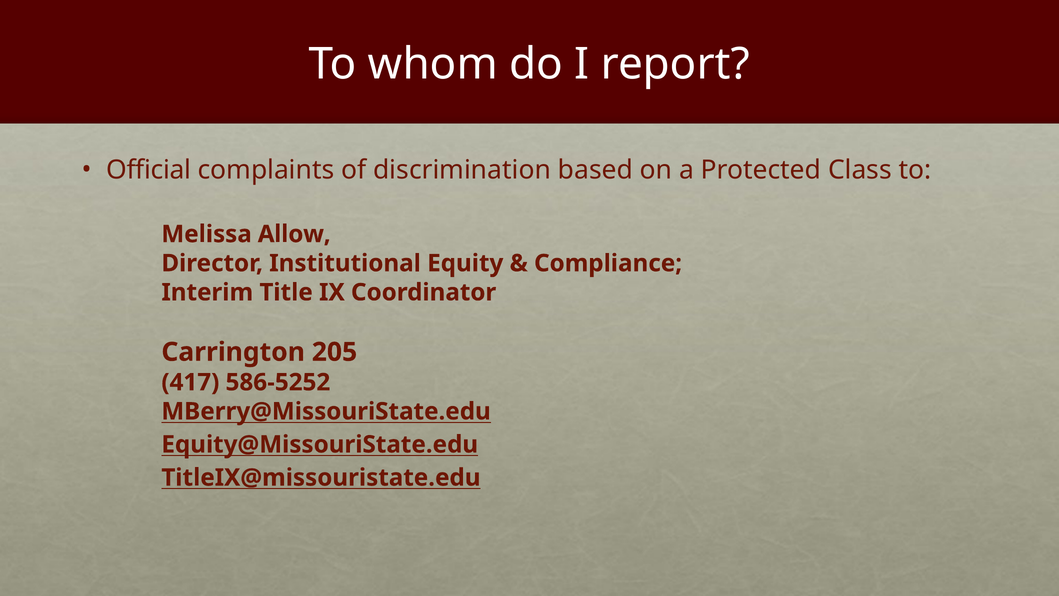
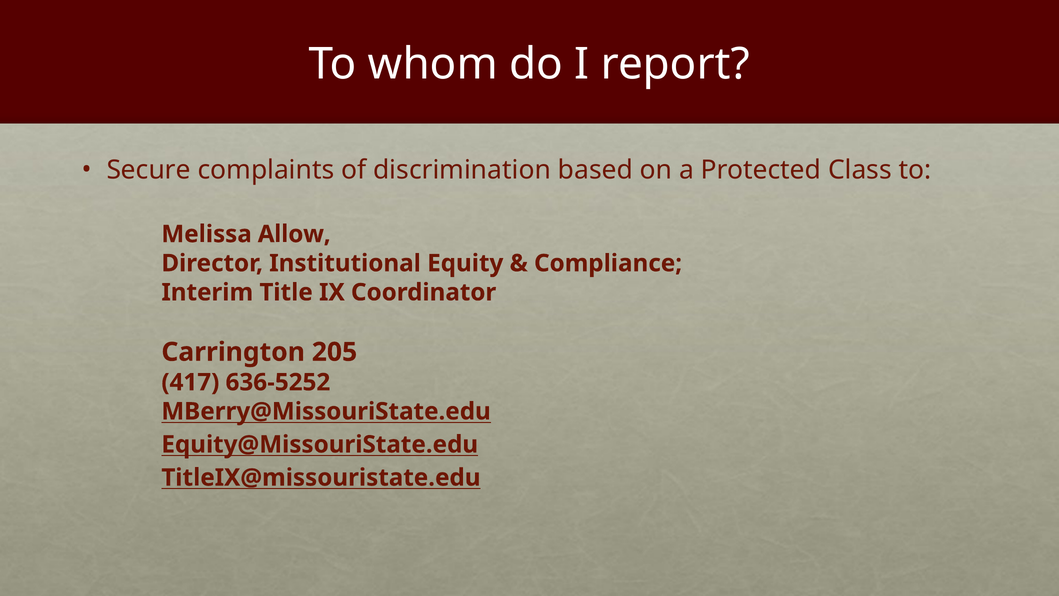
Official: Official -> Secure (149, 170)
586-5252: 586-5252 -> 636-5252 (278, 382)
